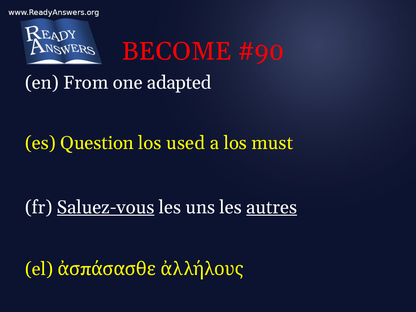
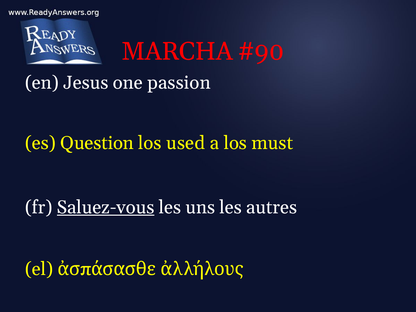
BECOME: BECOME -> MARCHA (177, 51)
From: From -> Jesus (86, 83)
adapted: adapted -> passion (179, 83)
autres underline: present -> none (272, 207)
